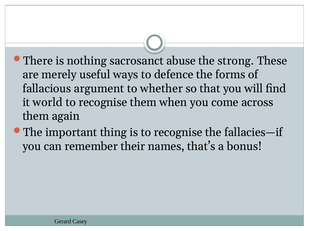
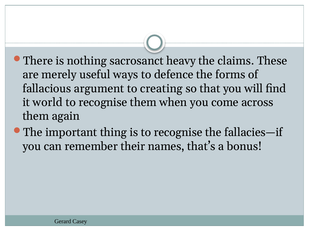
abuse: abuse -> heavy (181, 61)
strong: strong -> claims (236, 61)
whether: whether -> creating (161, 89)
